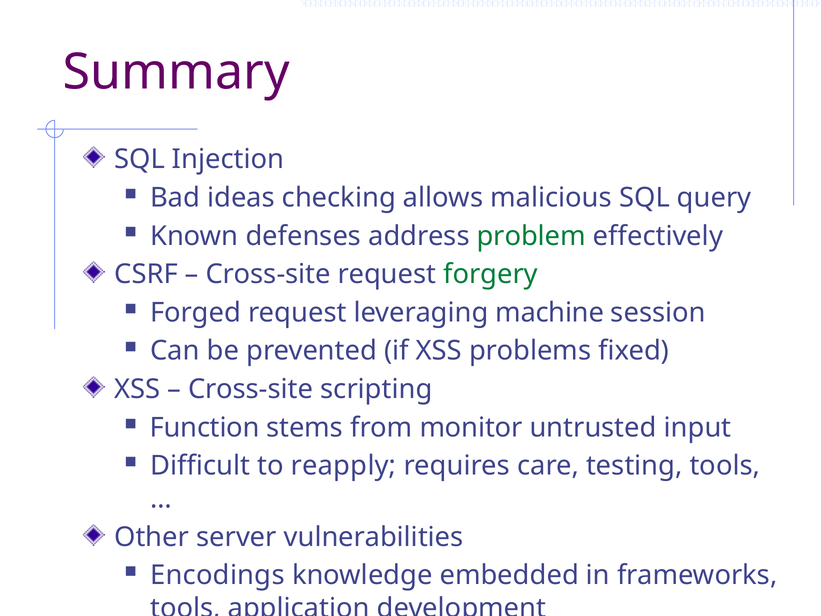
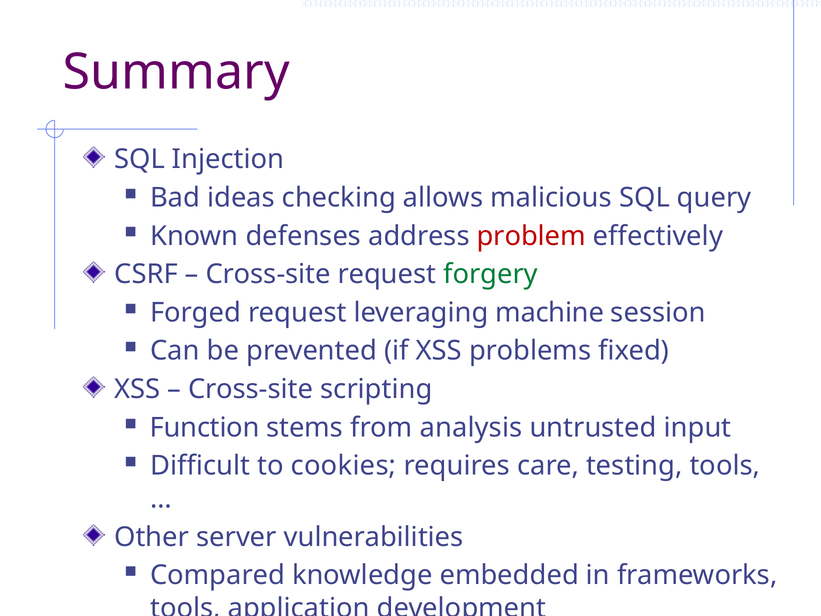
problem colour: green -> red (531, 236)
monitor: monitor -> analysis (471, 427)
reapply: reapply -> cookies (343, 466)
Encodings: Encodings -> Compared (218, 575)
